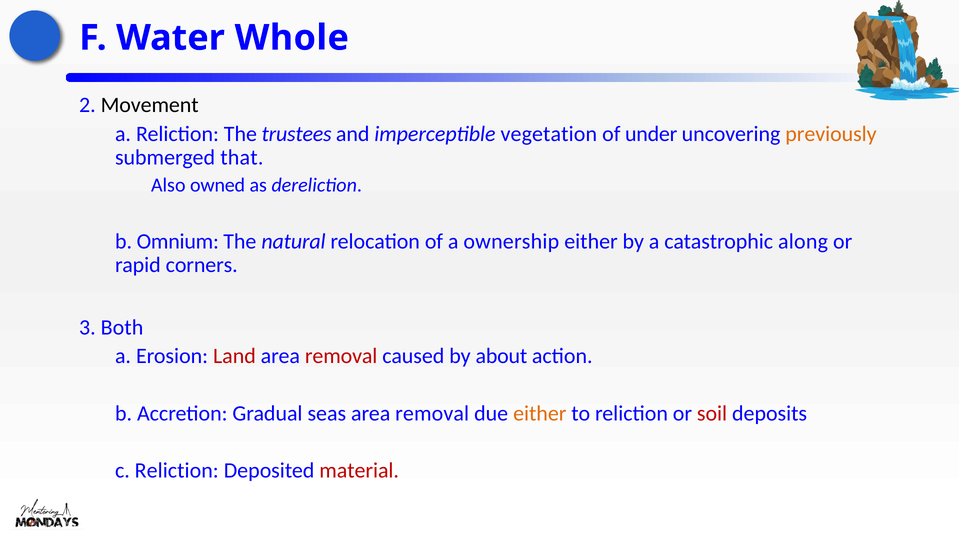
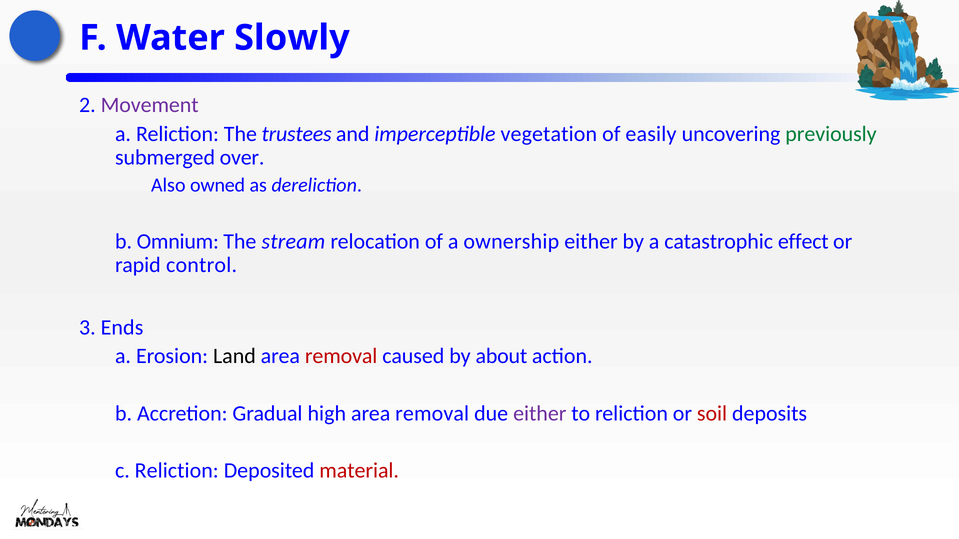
Whole: Whole -> Slowly (292, 38)
Movement colour: black -> purple (150, 105)
under: under -> easily (651, 134)
previously colour: orange -> green (831, 134)
that: that -> over (242, 158)
natural: natural -> stream (293, 242)
along: along -> effect (803, 242)
corners: corners -> control (202, 265)
Both: Both -> Ends (122, 328)
Land colour: red -> black (234, 356)
seas: seas -> high (327, 414)
either colour: orange -> purple (540, 414)
